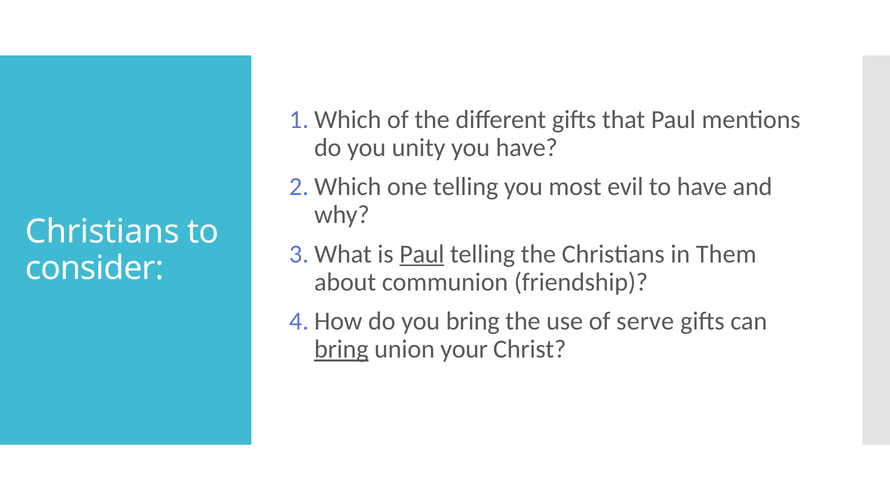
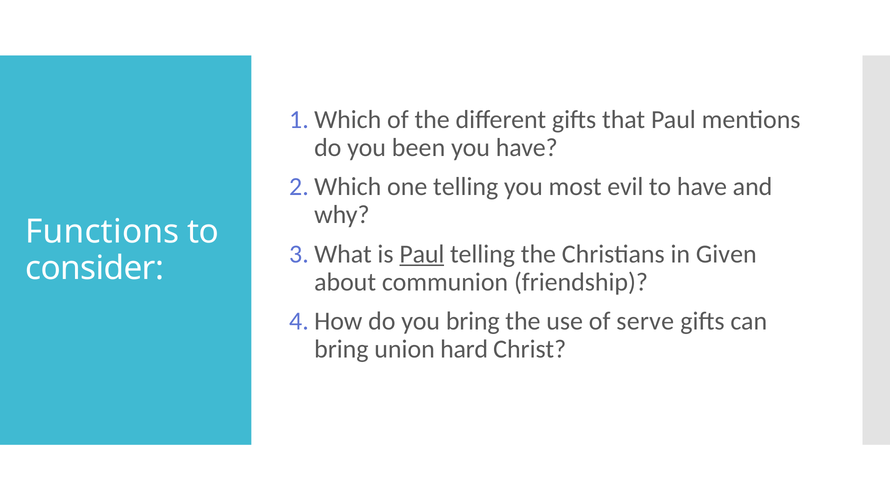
unity: unity -> been (419, 147)
Christians: Christians -> Functions (102, 232)
Them: Them -> Given (726, 254)
bring underline: present -> none (341, 349)
your: your -> hard (464, 349)
